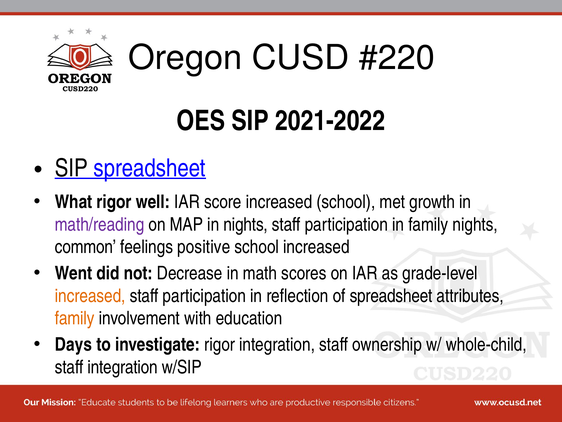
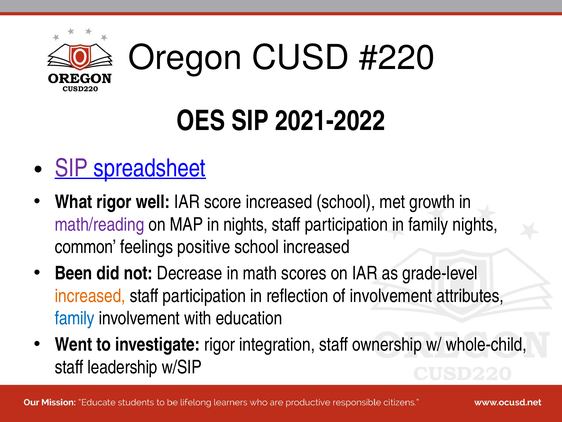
SIP colour: black -> purple (71, 168)
Went: Went -> Been (74, 273)
of spreadsheet: spreadsheet -> involvement (391, 296)
family colour: orange -> blue (75, 318)
Days: Days -> Went (74, 344)
staff integration: integration -> leadership (123, 367)
